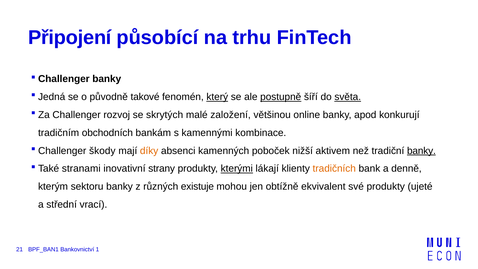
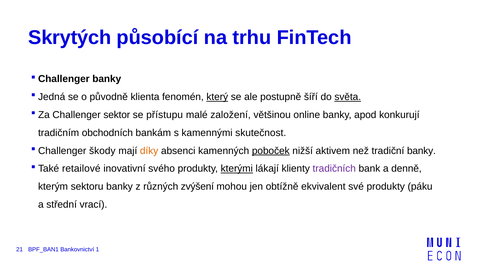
Připojení: Připojení -> Skrytých (70, 38)
takové: takové -> klienta (145, 97)
postupně underline: present -> none (281, 97)
rozvoj: rozvoj -> sektor (117, 115)
skrytých: skrytých -> přístupu (165, 115)
kombinace: kombinace -> skutečnost (261, 133)
poboček underline: none -> present (271, 151)
banky underline: present -> none (421, 151)
stranami: stranami -> retailové (81, 169)
strany: strany -> svého (162, 169)
tradičních colour: orange -> purple (334, 169)
existuje: existuje -> zvýšení (197, 187)
ujeté: ujeté -> páku (420, 187)
